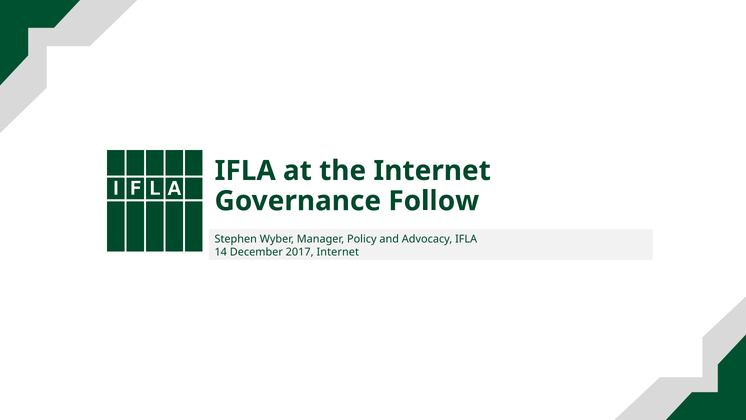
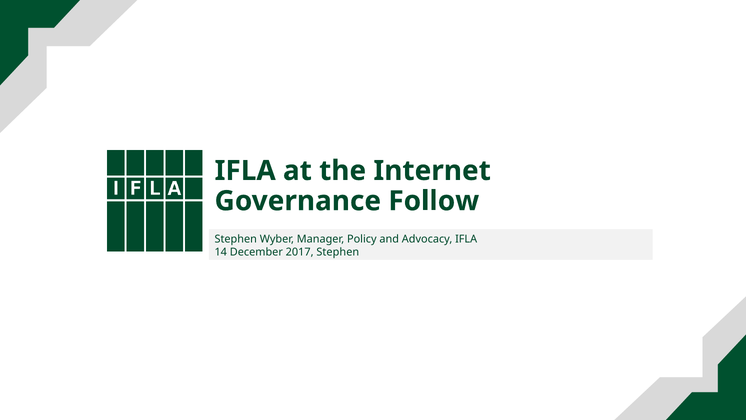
2017 Internet: Internet -> Stephen (338, 252)
